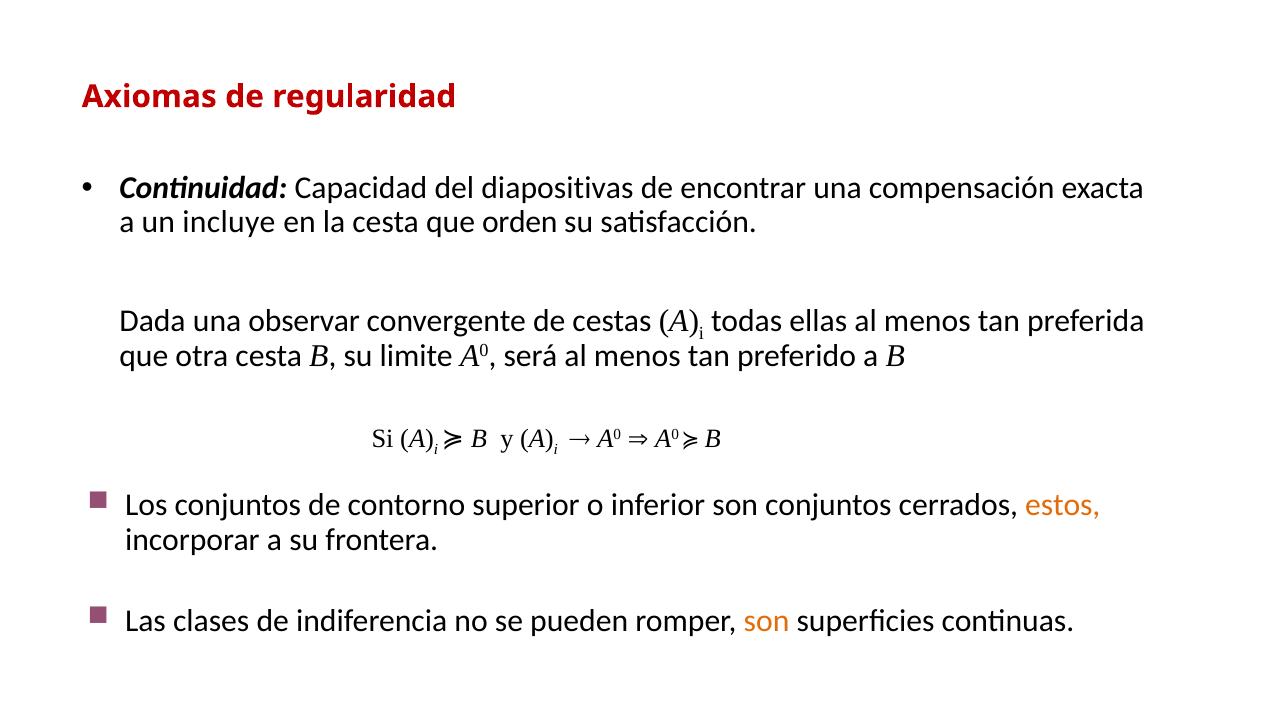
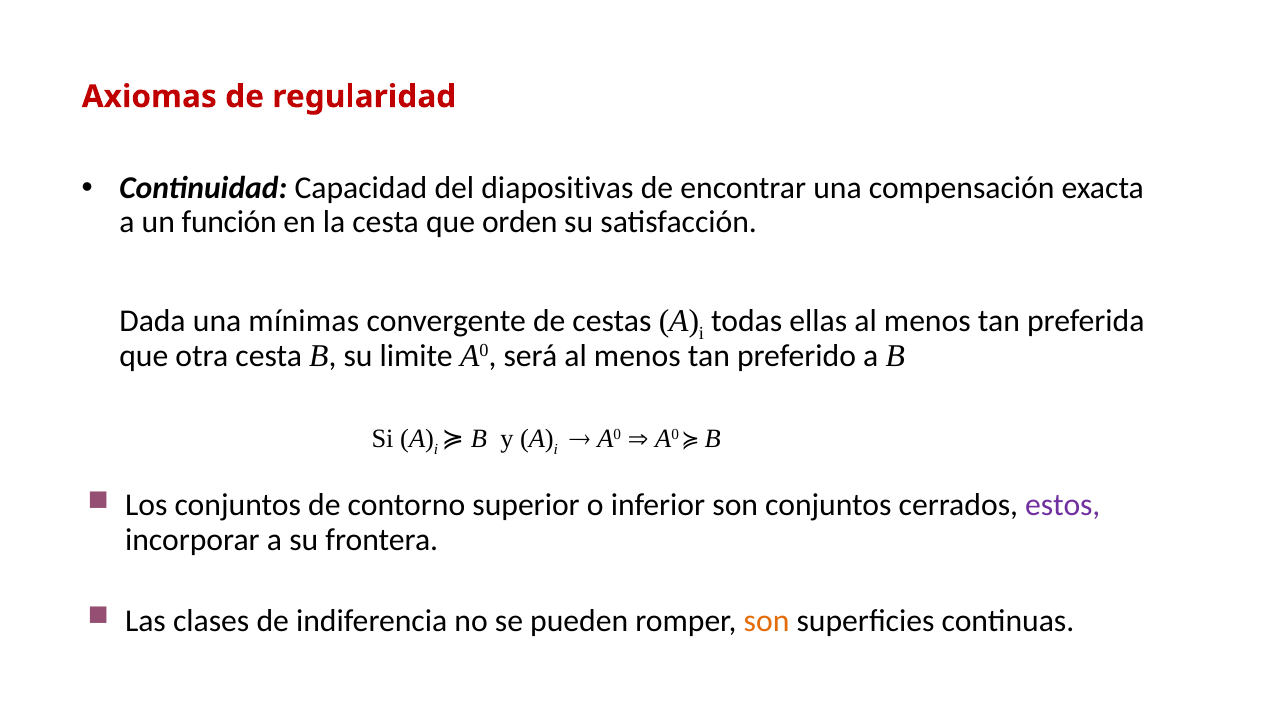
incluye: incluye -> función (229, 222)
observar: observar -> mínimas (304, 321)
estos colour: orange -> purple (1063, 505)
